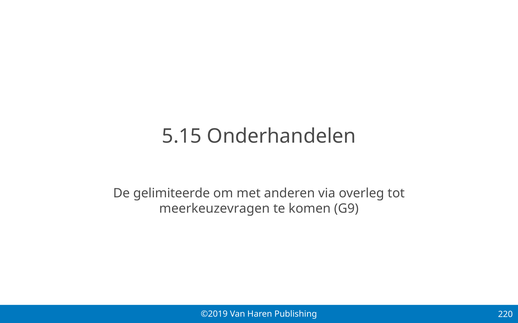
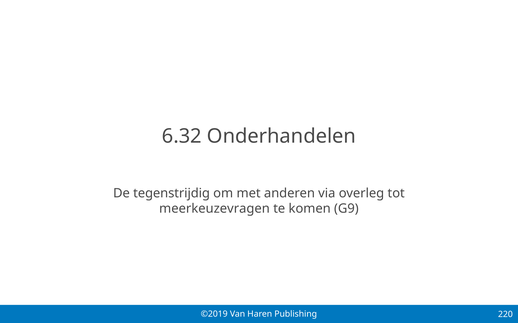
5.15: 5.15 -> 6.32 (182, 137)
gelimiteerde: gelimiteerde -> tegenstrijdig (172, 194)
